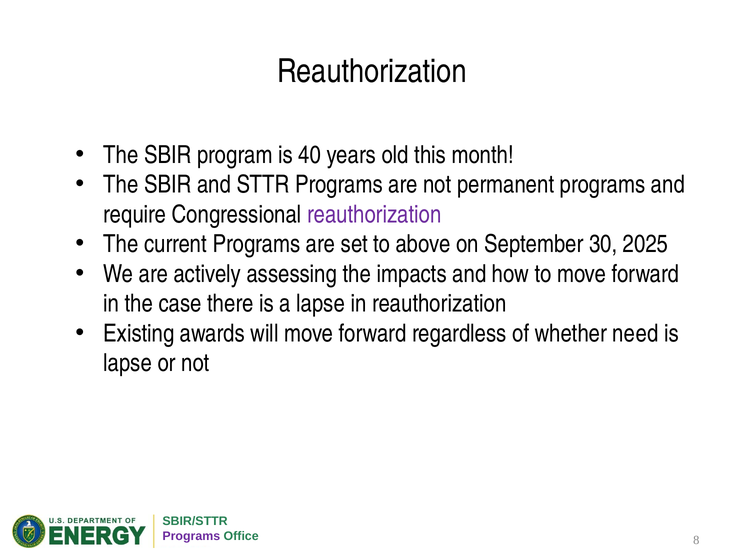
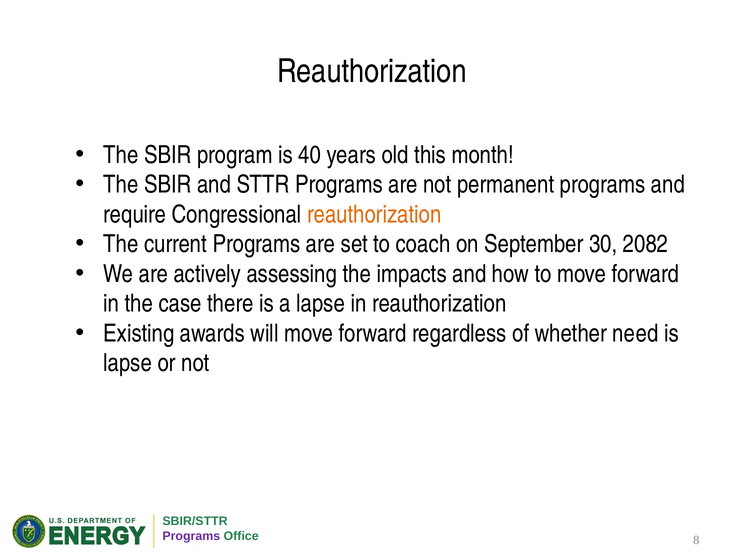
reauthorization colour: purple -> orange (374, 214)
above: above -> coach (423, 244)
2025: 2025 -> 2082 (646, 244)
